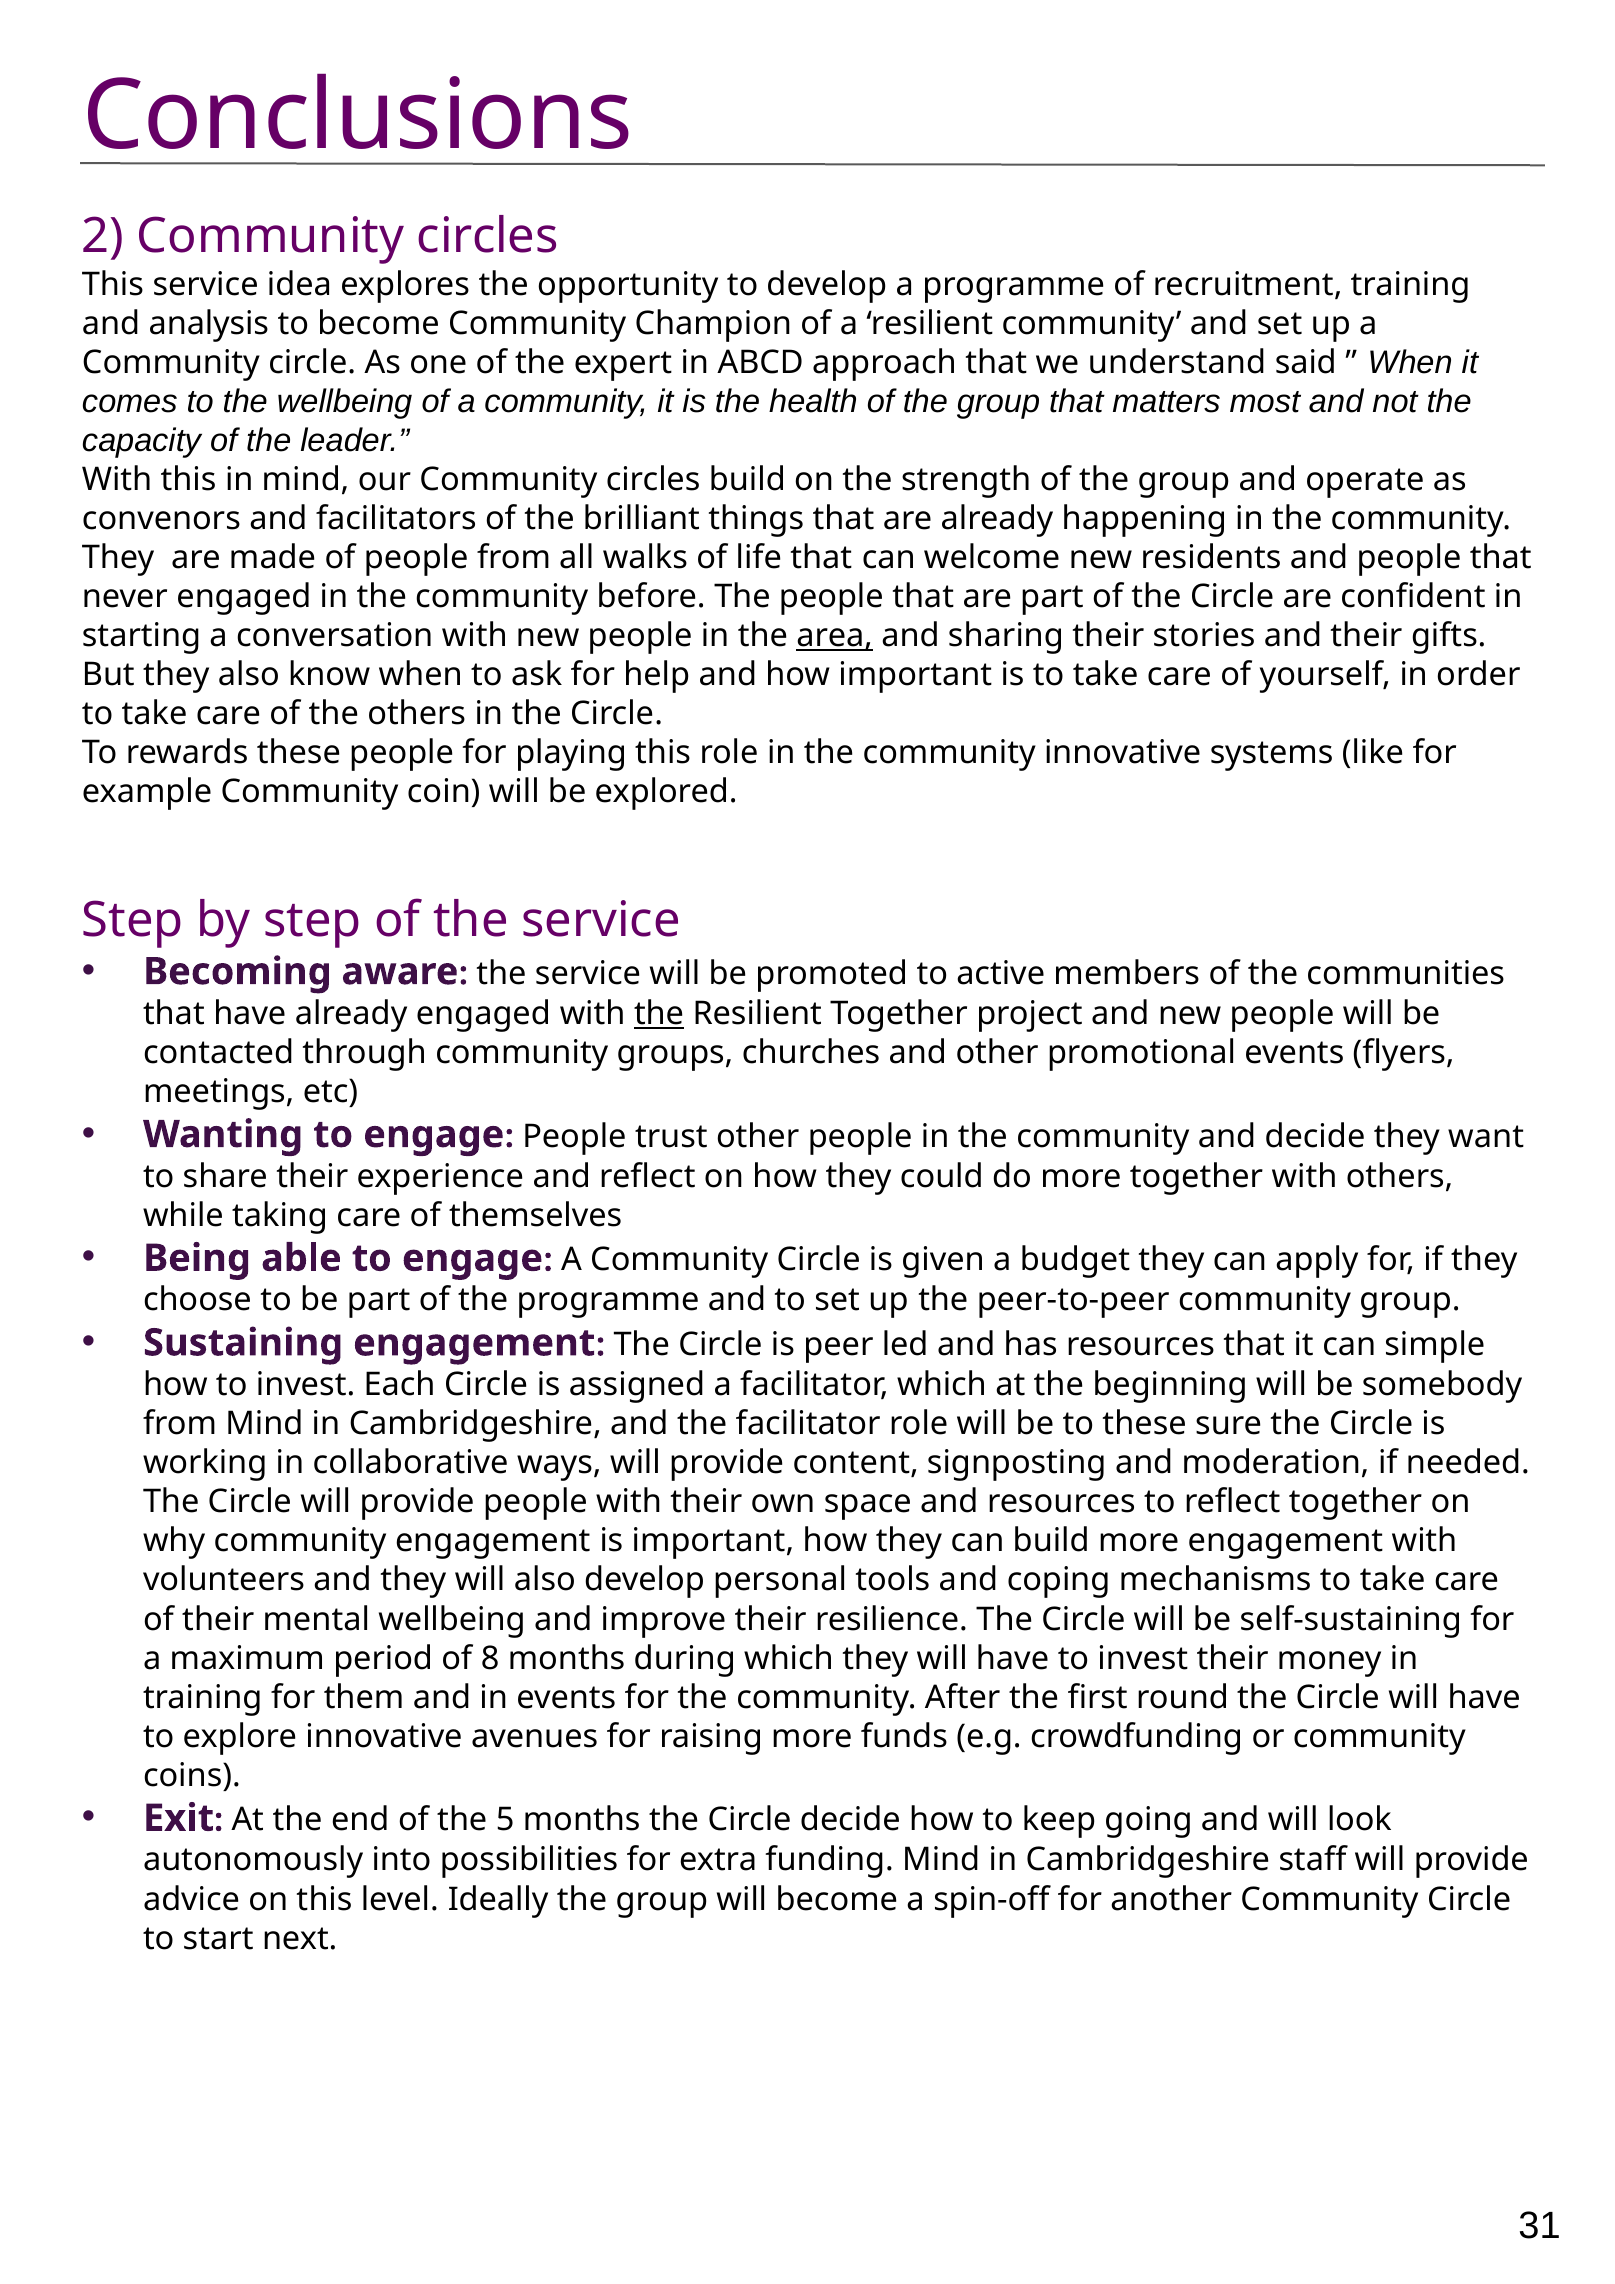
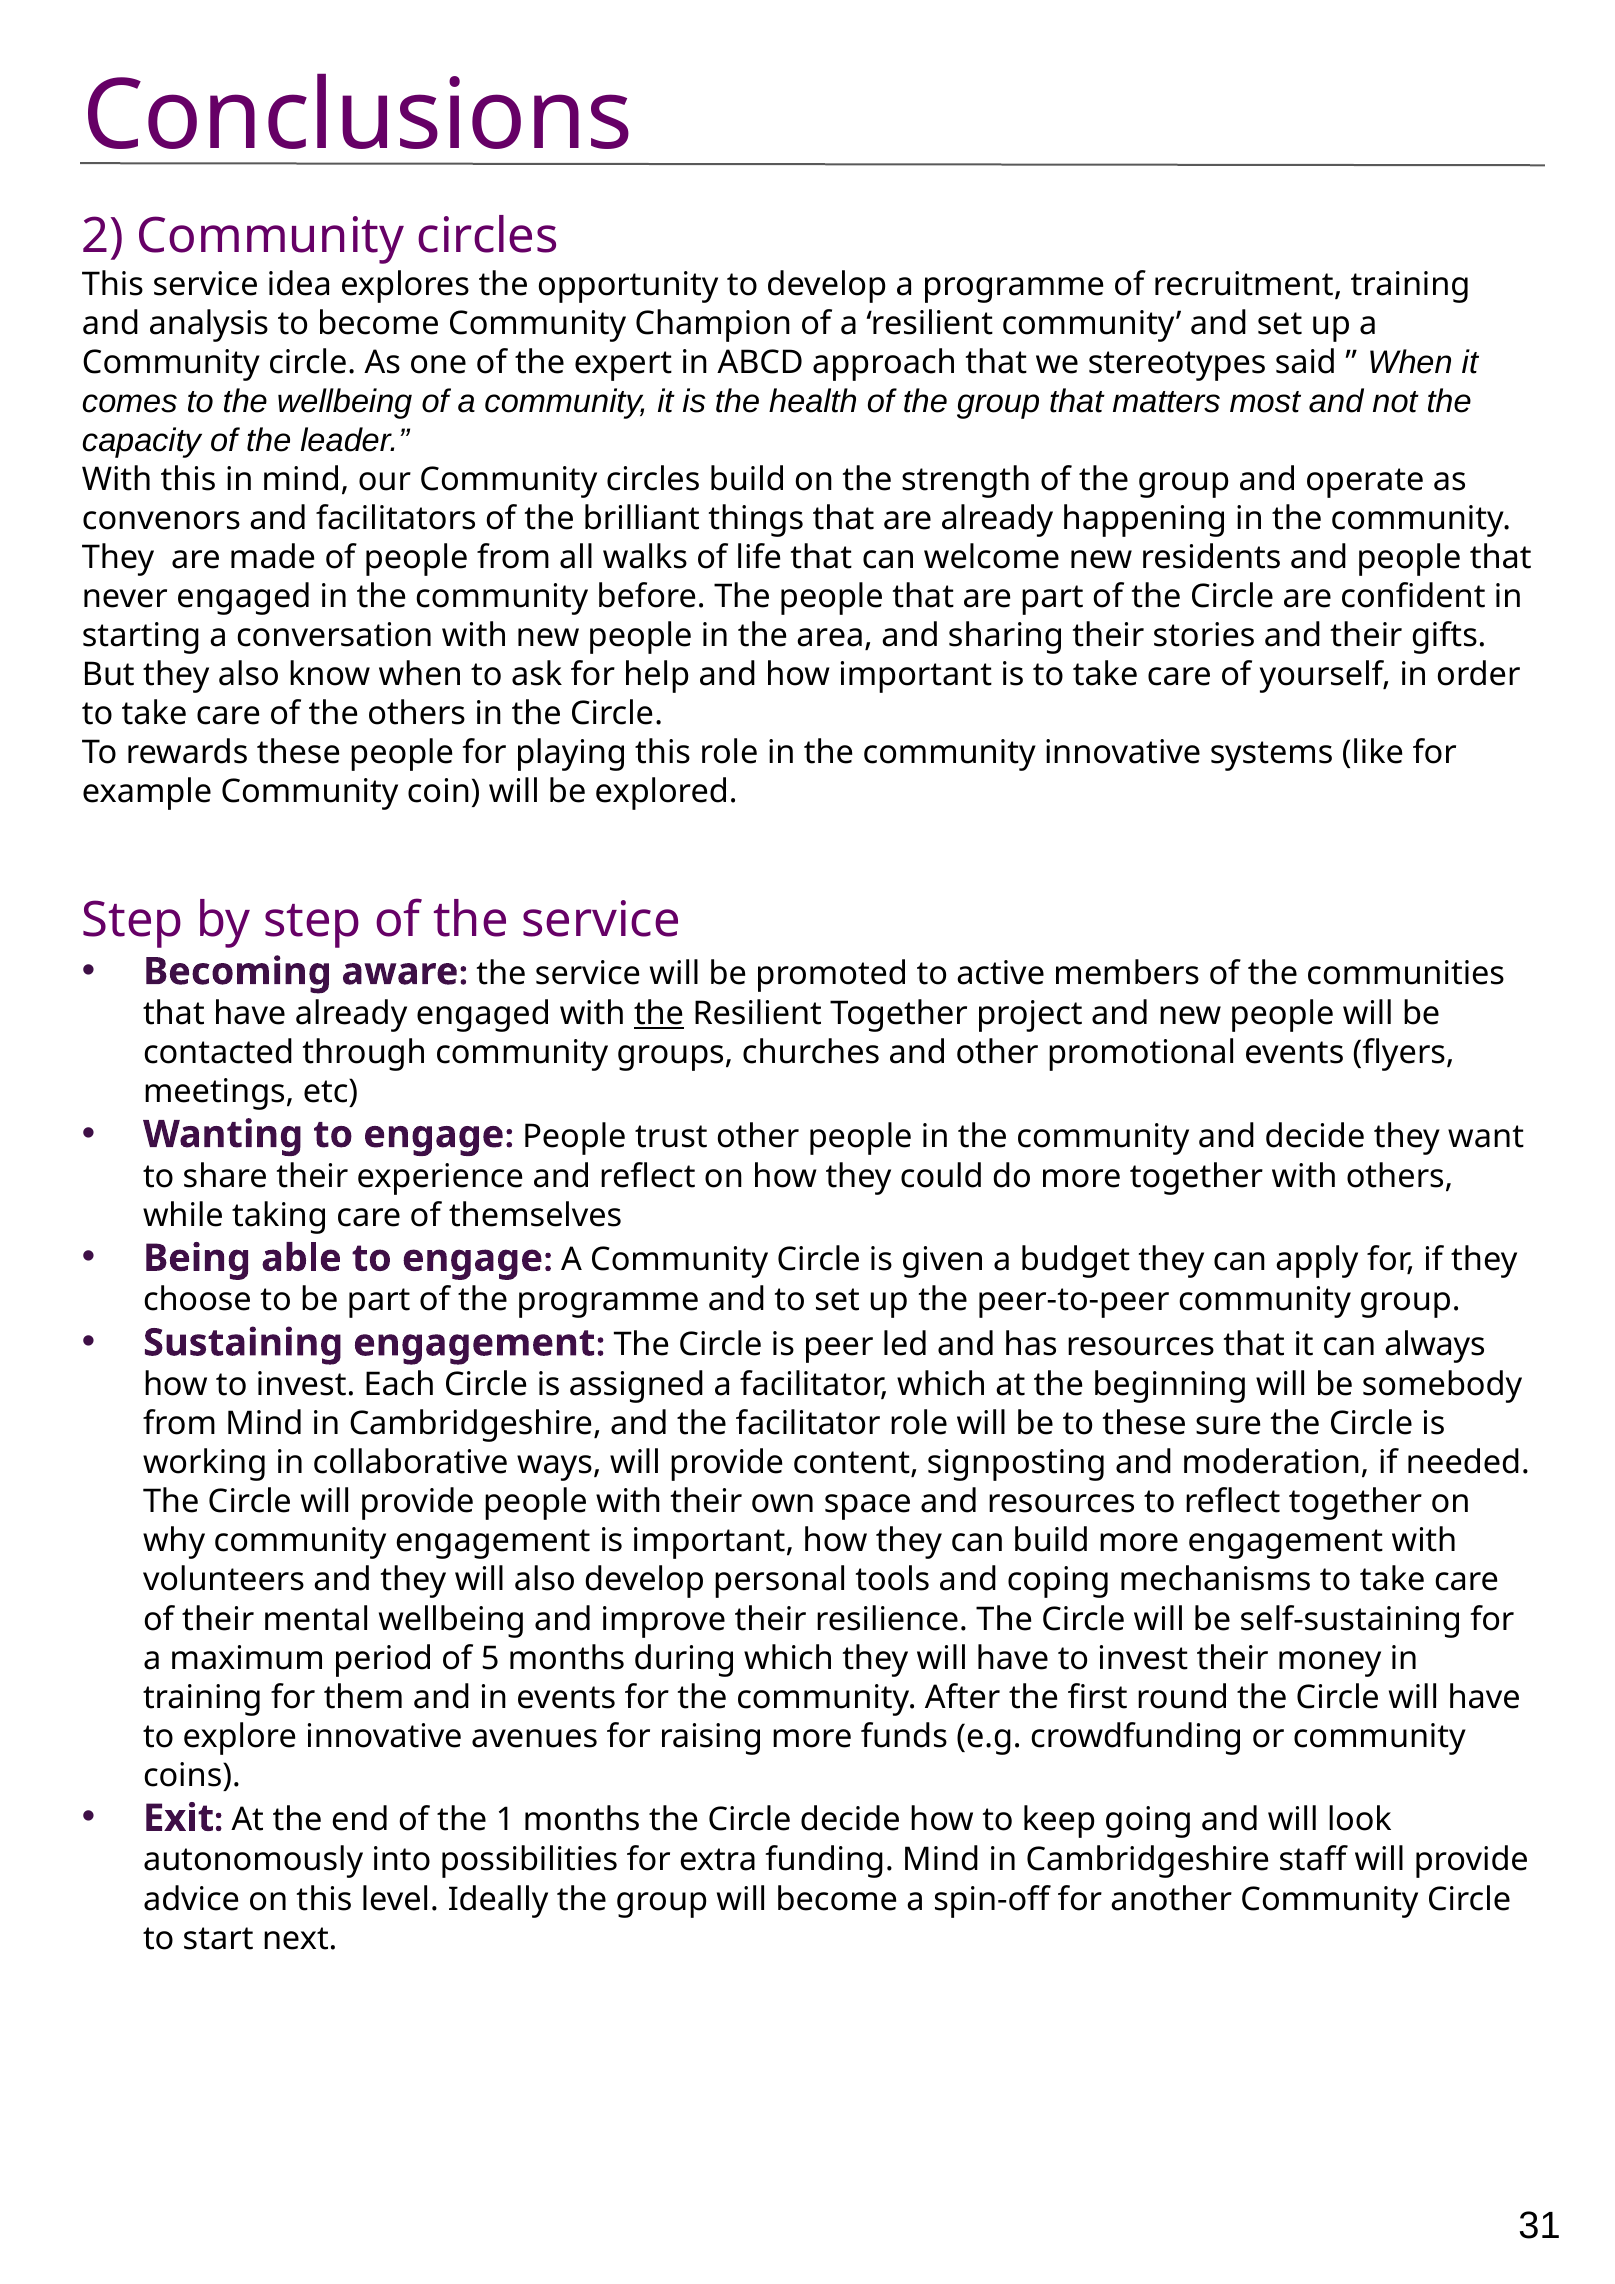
understand: understand -> stereotypes (1177, 363)
area underline: present -> none (835, 636)
simple: simple -> always (1435, 1345)
8: 8 -> 5 (490, 1658)
5: 5 -> 1 (505, 1820)
